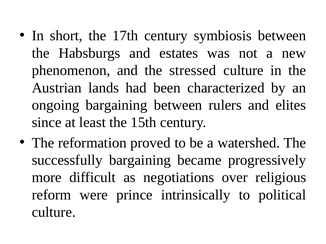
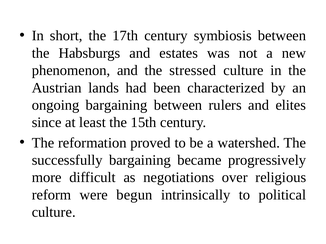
prince: prince -> begun (134, 195)
